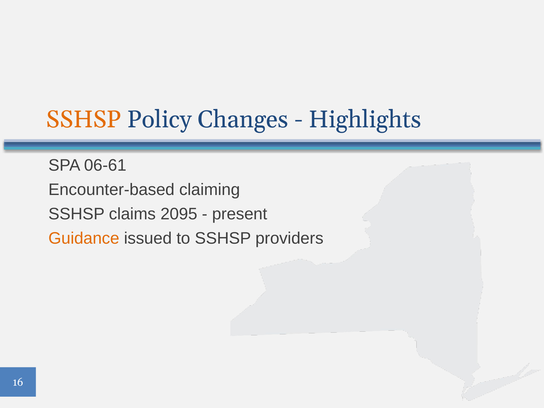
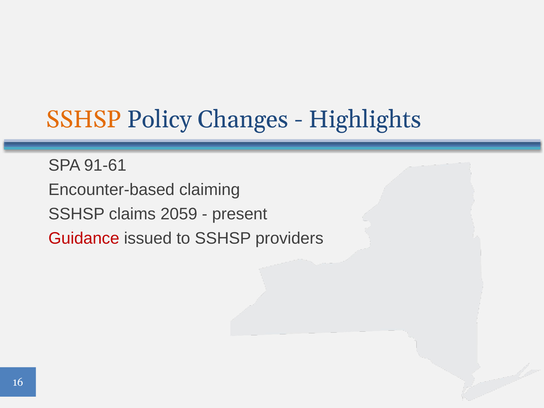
06-61: 06-61 -> 91-61 (105, 165)
2095: 2095 -> 2059 (179, 214)
Guidance colour: orange -> red (84, 238)
